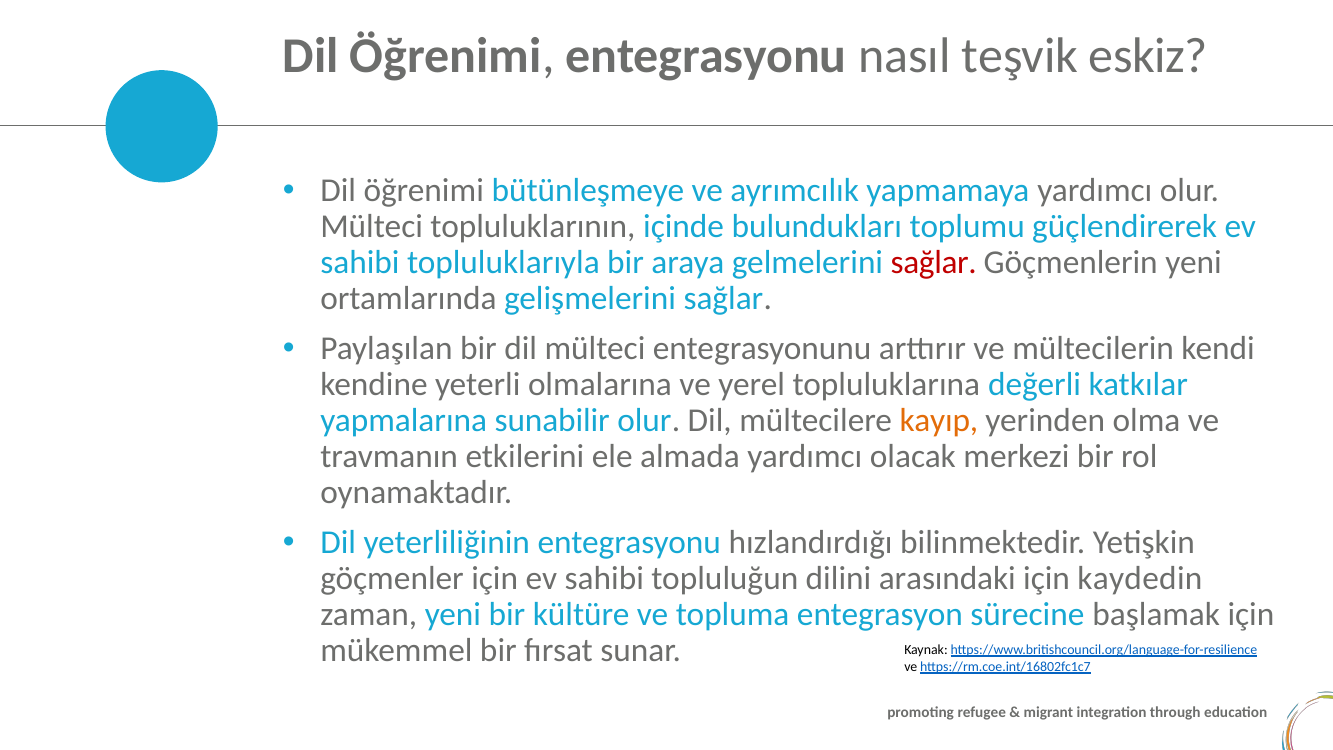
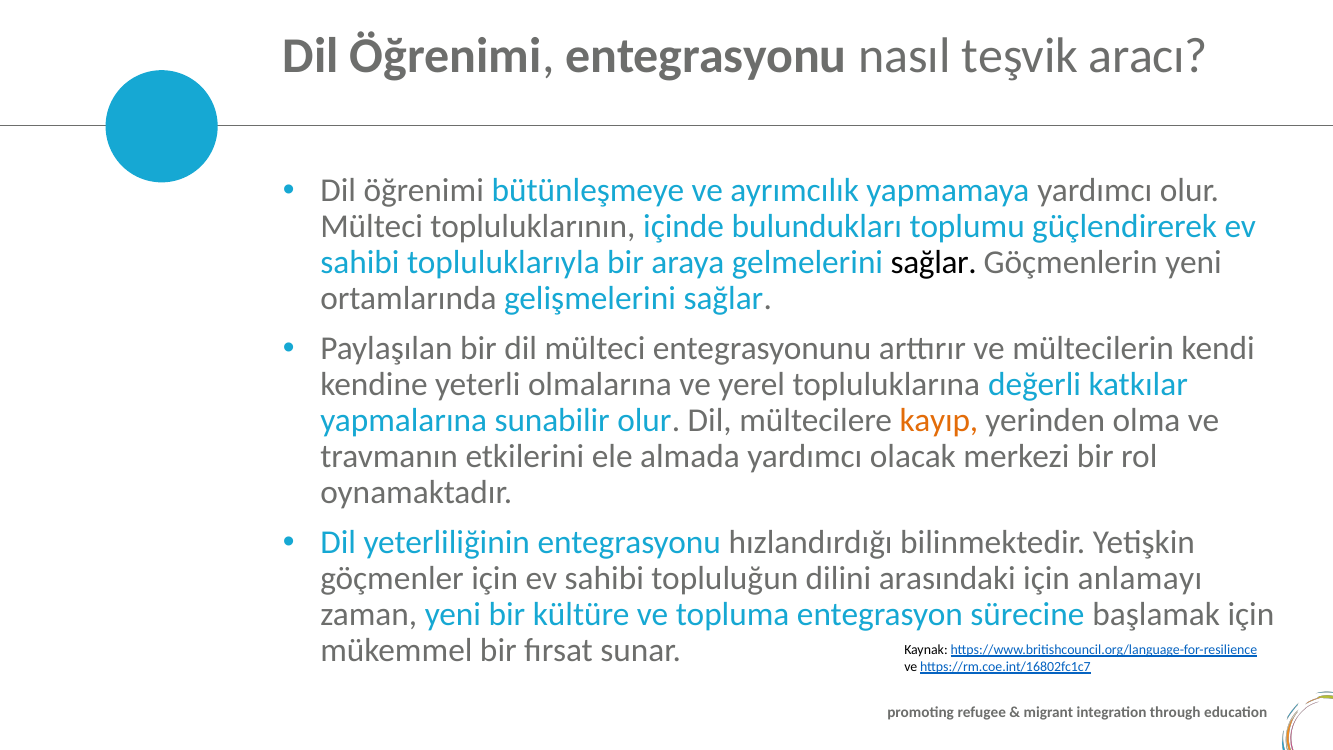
eskiz: eskiz -> aracı (1148, 56)
sağlar colour: red -> black (934, 263)
kaydedin: kaydedin -> anlamayı (1140, 578)
